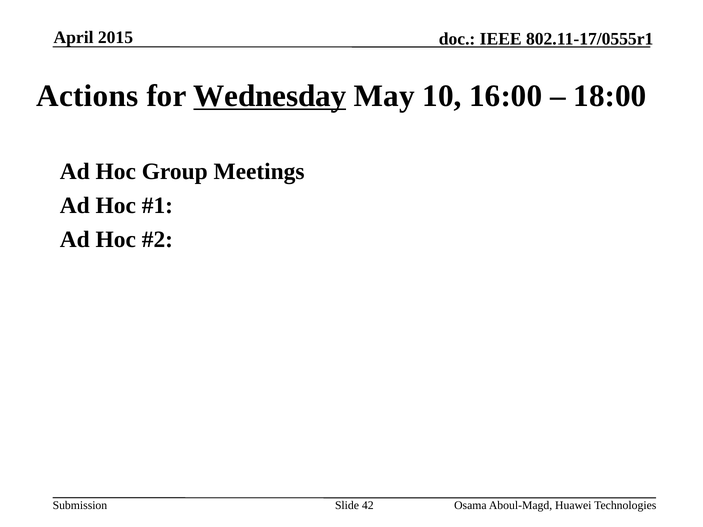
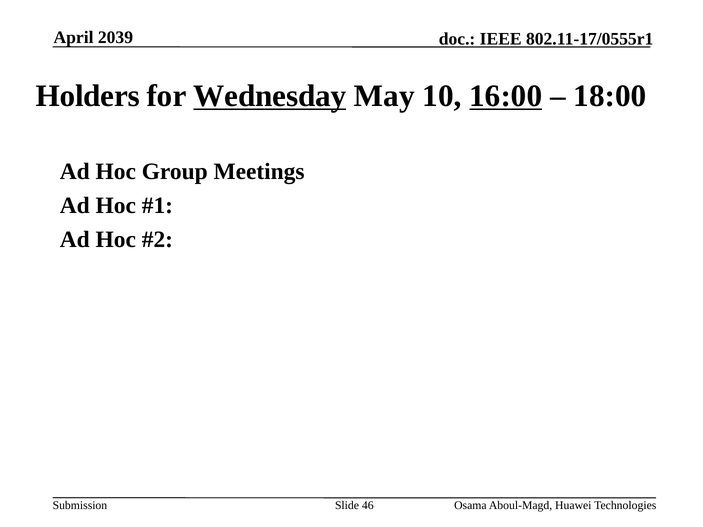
2015: 2015 -> 2039 (115, 37)
Actions: Actions -> Holders (88, 96)
16:00 underline: none -> present (506, 96)
42: 42 -> 46 (368, 506)
